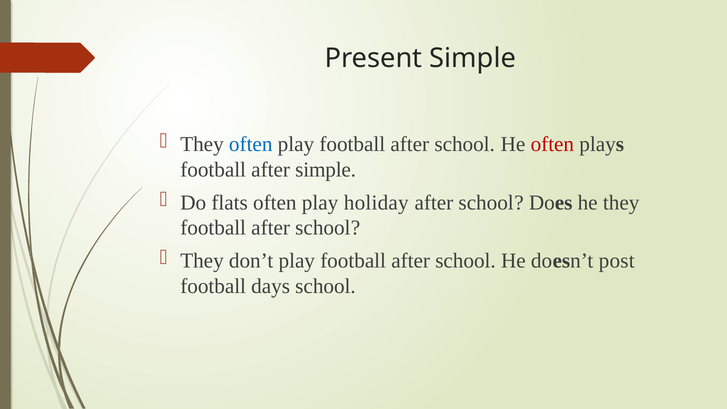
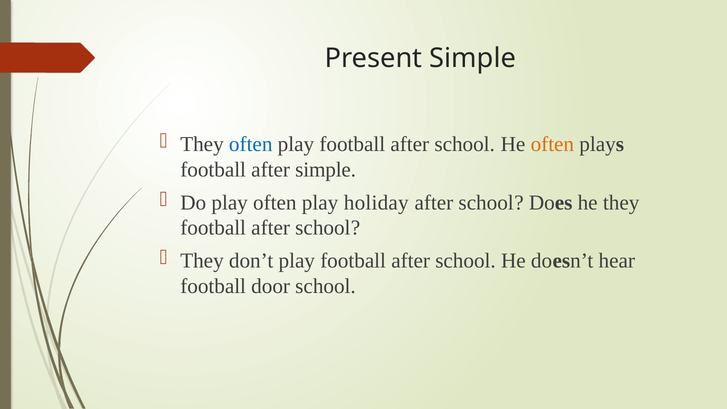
often colour: red -> orange (552, 144)
Do flats: flats -> play (230, 202)
post: post -> hear (617, 261)
days: days -> door (271, 286)
